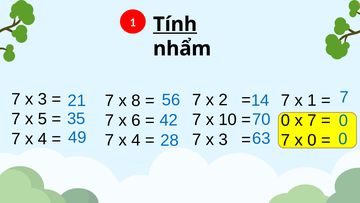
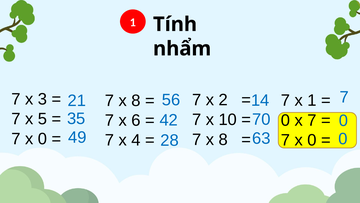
Tính underline: present -> none (175, 24)
4: 4 -> 0 (42, 139)
3: 3 -> 8 (223, 139)
